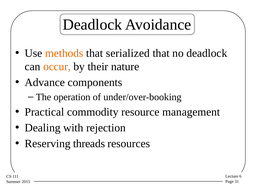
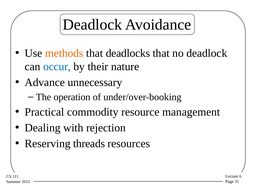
serialized: serialized -> deadlocks (128, 53)
occur colour: orange -> blue (57, 67)
components: components -> unnecessary (95, 83)
